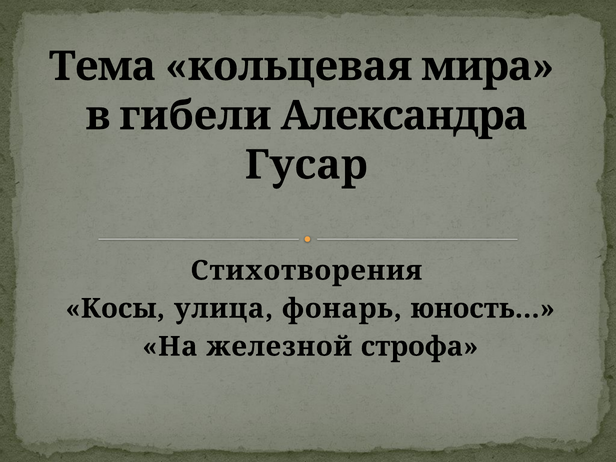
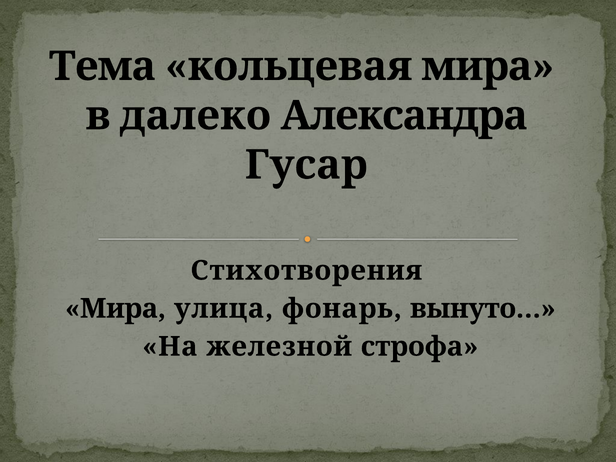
гибели: гибели -> далеко (195, 116)
Косы: Косы -> Мира (115, 309)
юность…: юность… -> вынуто… (483, 309)
